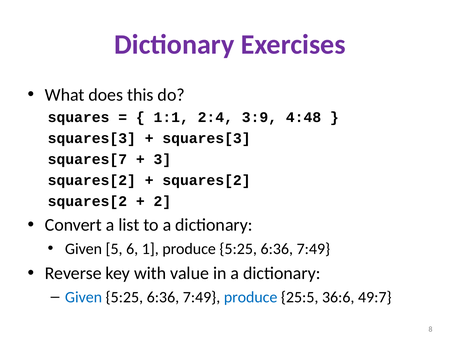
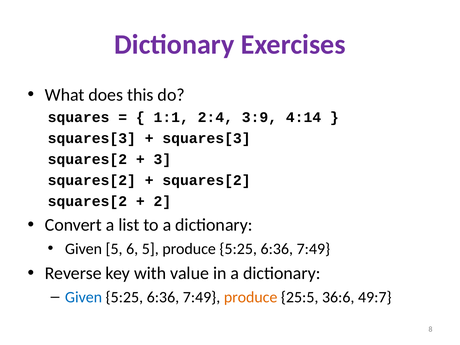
4:48: 4:48 -> 4:14 (304, 117)
squares[7: squares[7 -> squares[2 (87, 159)
6 1: 1 -> 5 (150, 249)
produce colour: blue -> orange (251, 297)
